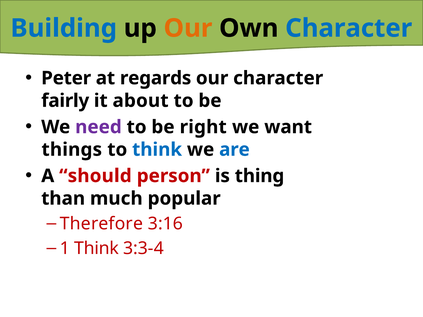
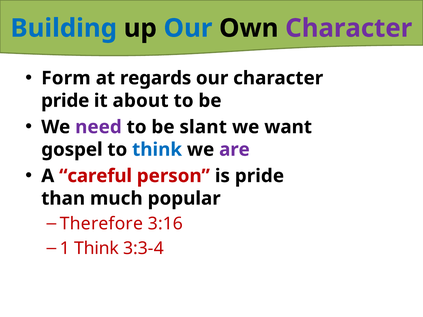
Our colour: orange -> blue (188, 28)
Character colour: blue -> purple (349, 28)
Peter: Peter -> Form (66, 78)
fairly: fairly -> pride (65, 101)
right: right -> slant (203, 127)
things: things -> gospel (72, 150)
are colour: blue -> purple (234, 150)
should: should -> careful (96, 176)
is thing: thing -> pride (259, 176)
